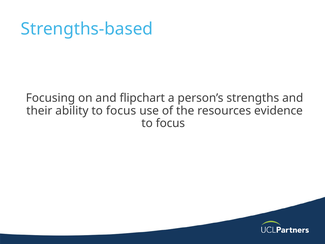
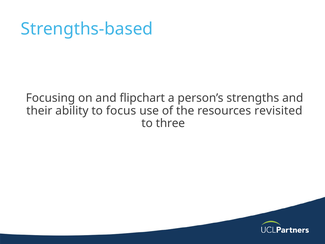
evidence: evidence -> revisited (278, 111)
focus: focus -> three (170, 123)
